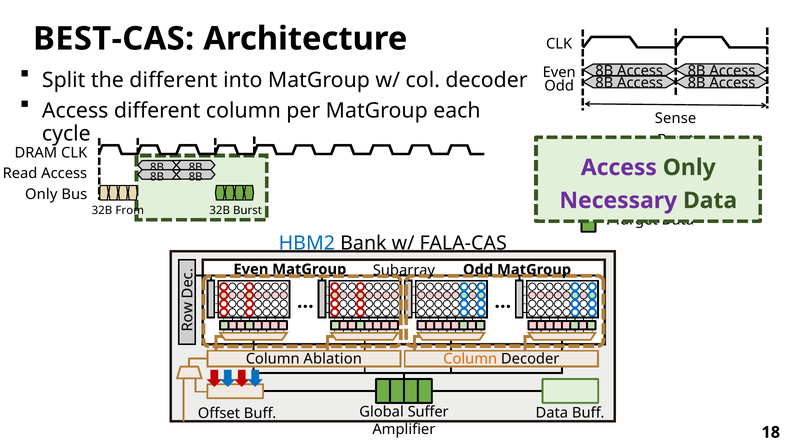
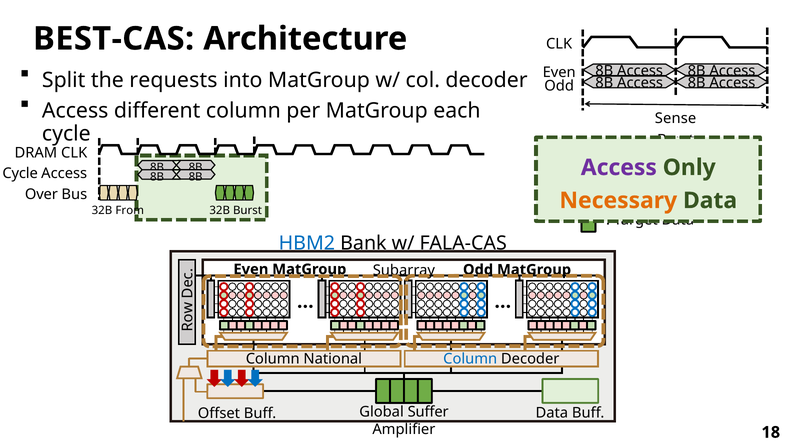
the different: different -> requests (173, 80)
Read: Read -> Cycle (20, 174)
Only: Only -> Over (41, 194)
Necessary colour: purple -> orange (618, 201)
Ablation: Ablation -> National (333, 359)
Column colour: orange -> blue (470, 359)
